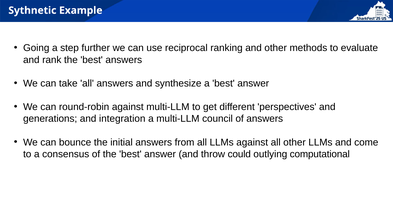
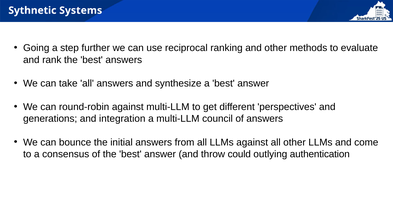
Example: Example -> Systems (81, 10)
computational: computational -> authentication (320, 154)
